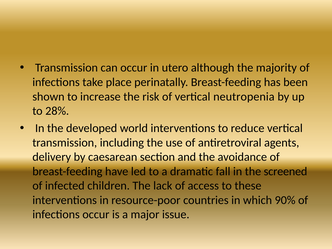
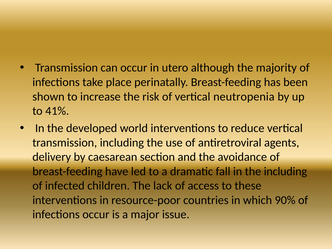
28%: 28% -> 41% (57, 111)
the screened: screened -> including (285, 171)
